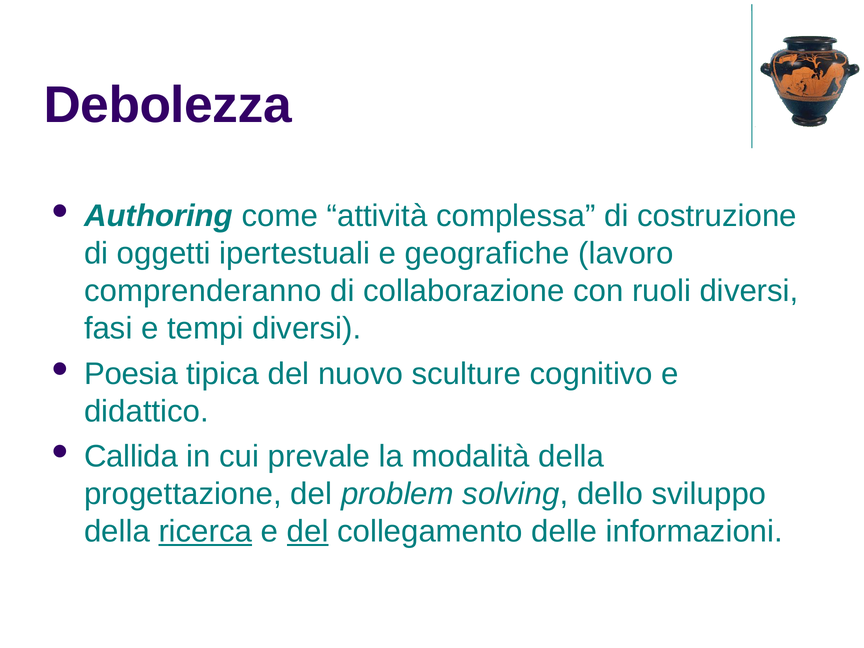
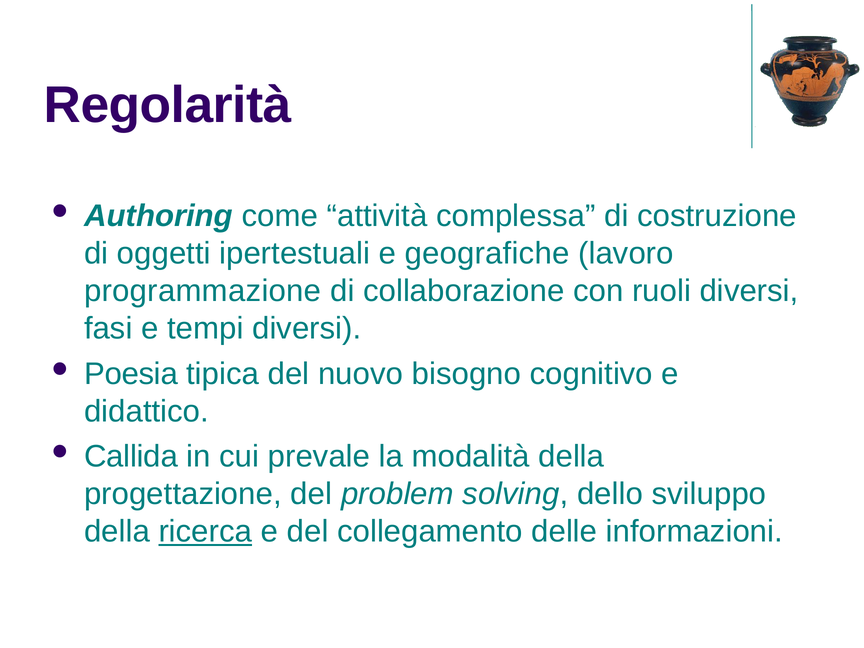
Debolezza: Debolezza -> Regolarità (168, 105)
comprenderanno: comprenderanno -> programmazione (203, 291)
sculture: sculture -> bisogno (466, 374)
del underline: present -> none (308, 532)
